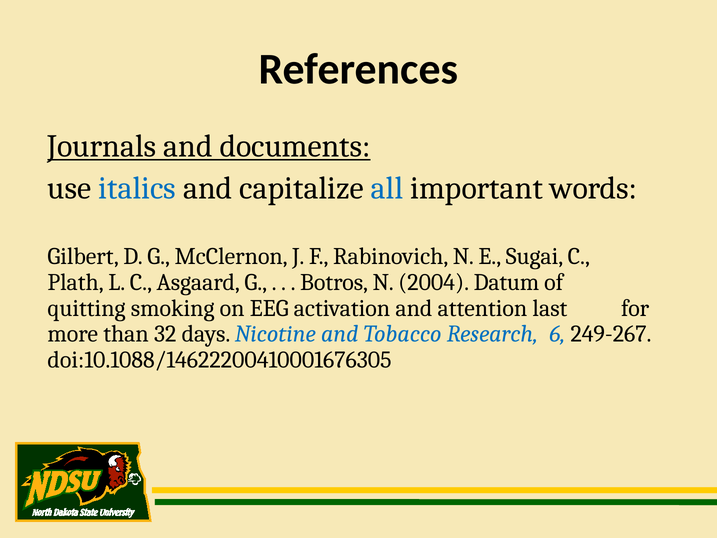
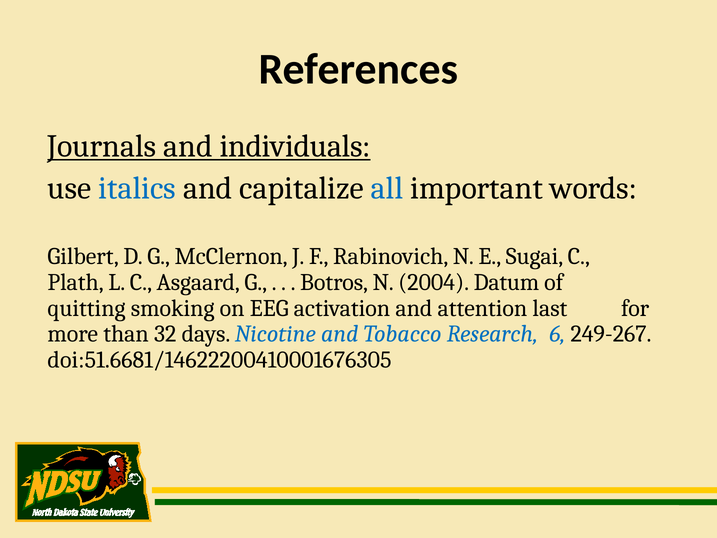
documents: documents -> individuals (295, 146)
doi:10.1088/14622200410001676305: doi:10.1088/14622200410001676305 -> doi:51.6681/14622200410001676305 (219, 360)
